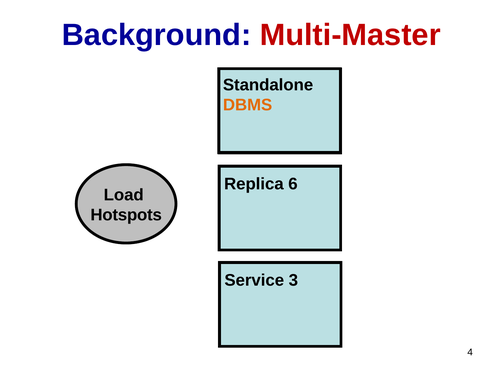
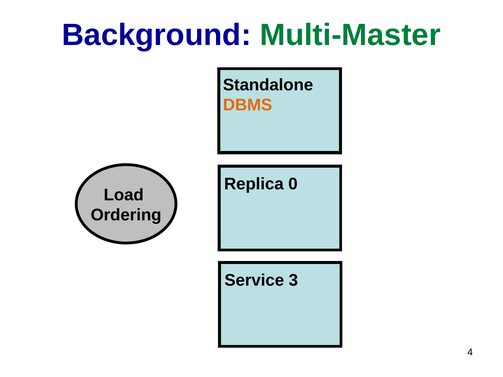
Multi-Master colour: red -> green (350, 35)
6: 6 -> 0 (293, 184)
Hotspots: Hotspots -> Ordering (126, 215)
